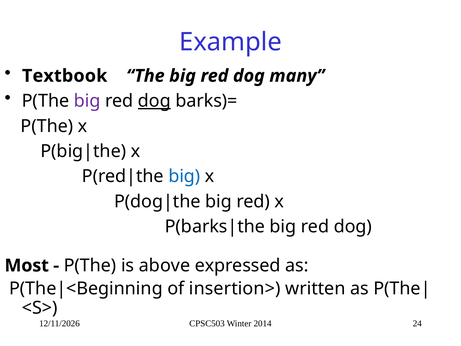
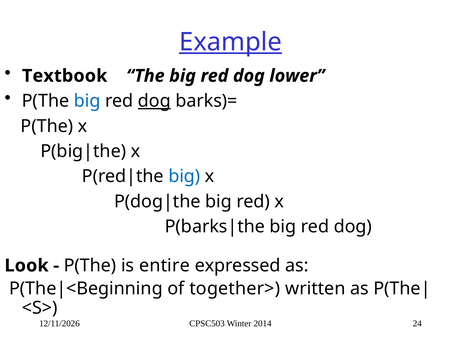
Example underline: none -> present (231, 42)
many: many -> lower (297, 76)
big colour: purple -> blue (87, 101)
Most: Most -> Look (27, 265)
above: above -> entire (164, 265)
insertion>: insertion> -> together> (235, 288)
